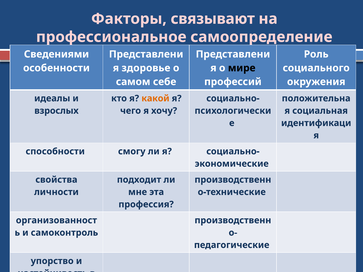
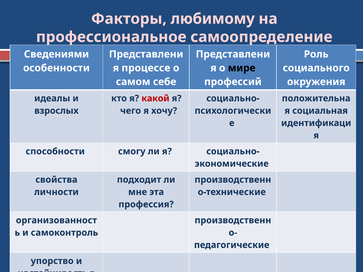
связывают: связывают -> любимому (213, 19)
здоровье: здоровье -> процессе (146, 68)
какой colour: orange -> red (155, 98)
